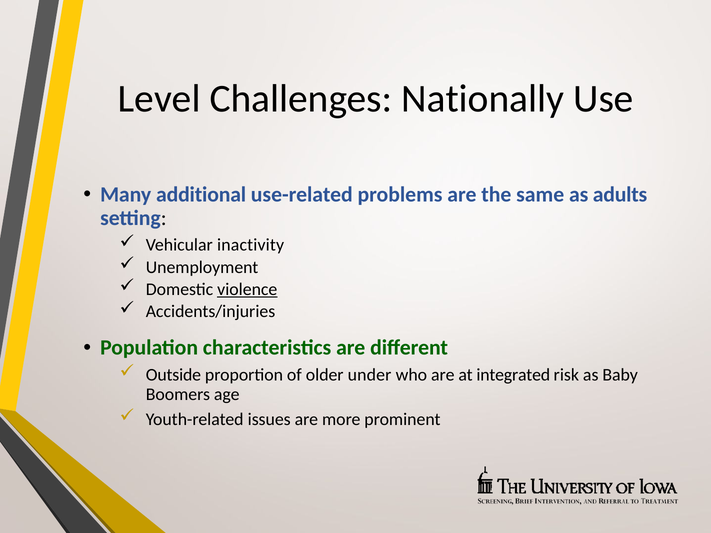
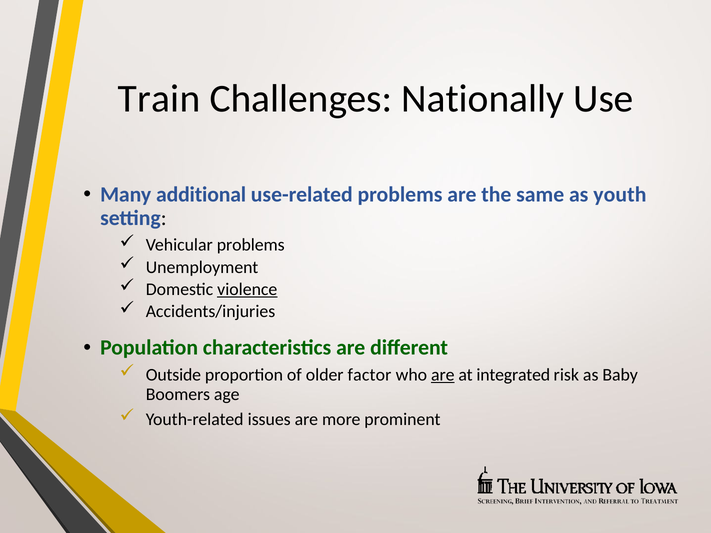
Level: Level -> Train (159, 99)
adults: adults -> youth (620, 194)
Vehicular inactivity: inactivity -> problems (251, 245)
under: under -> factor (370, 375)
are underline: none -> present (443, 375)
